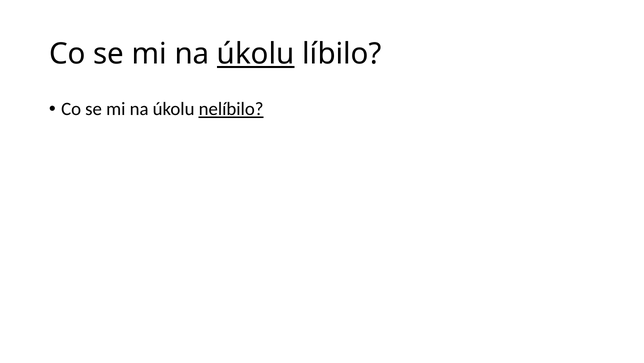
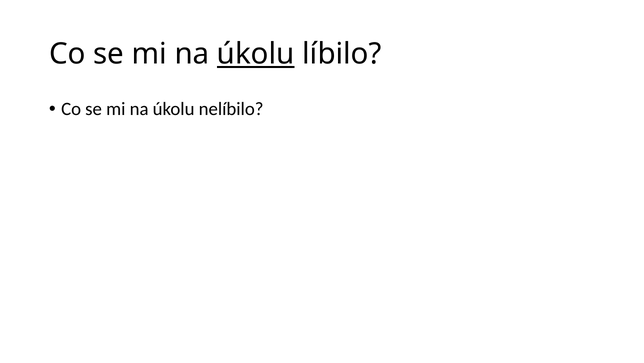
nelíbilo underline: present -> none (231, 109)
